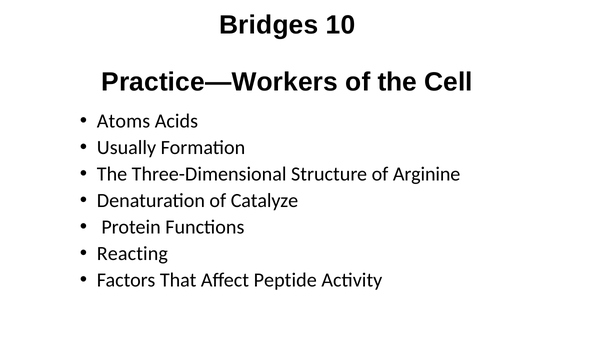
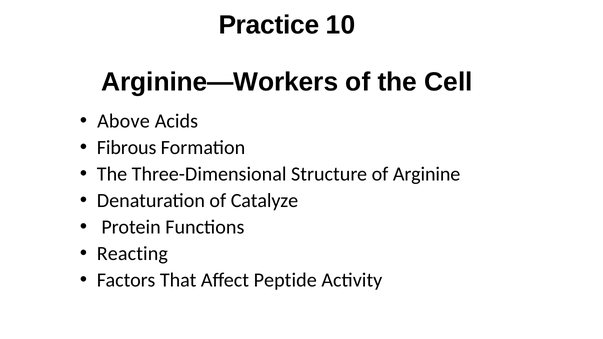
Bridges: Bridges -> Practice (269, 25)
Practice—Workers: Practice—Workers -> Arginine—Workers (220, 82)
Atoms: Atoms -> Above (123, 121)
Usually: Usually -> Fibrous (127, 148)
